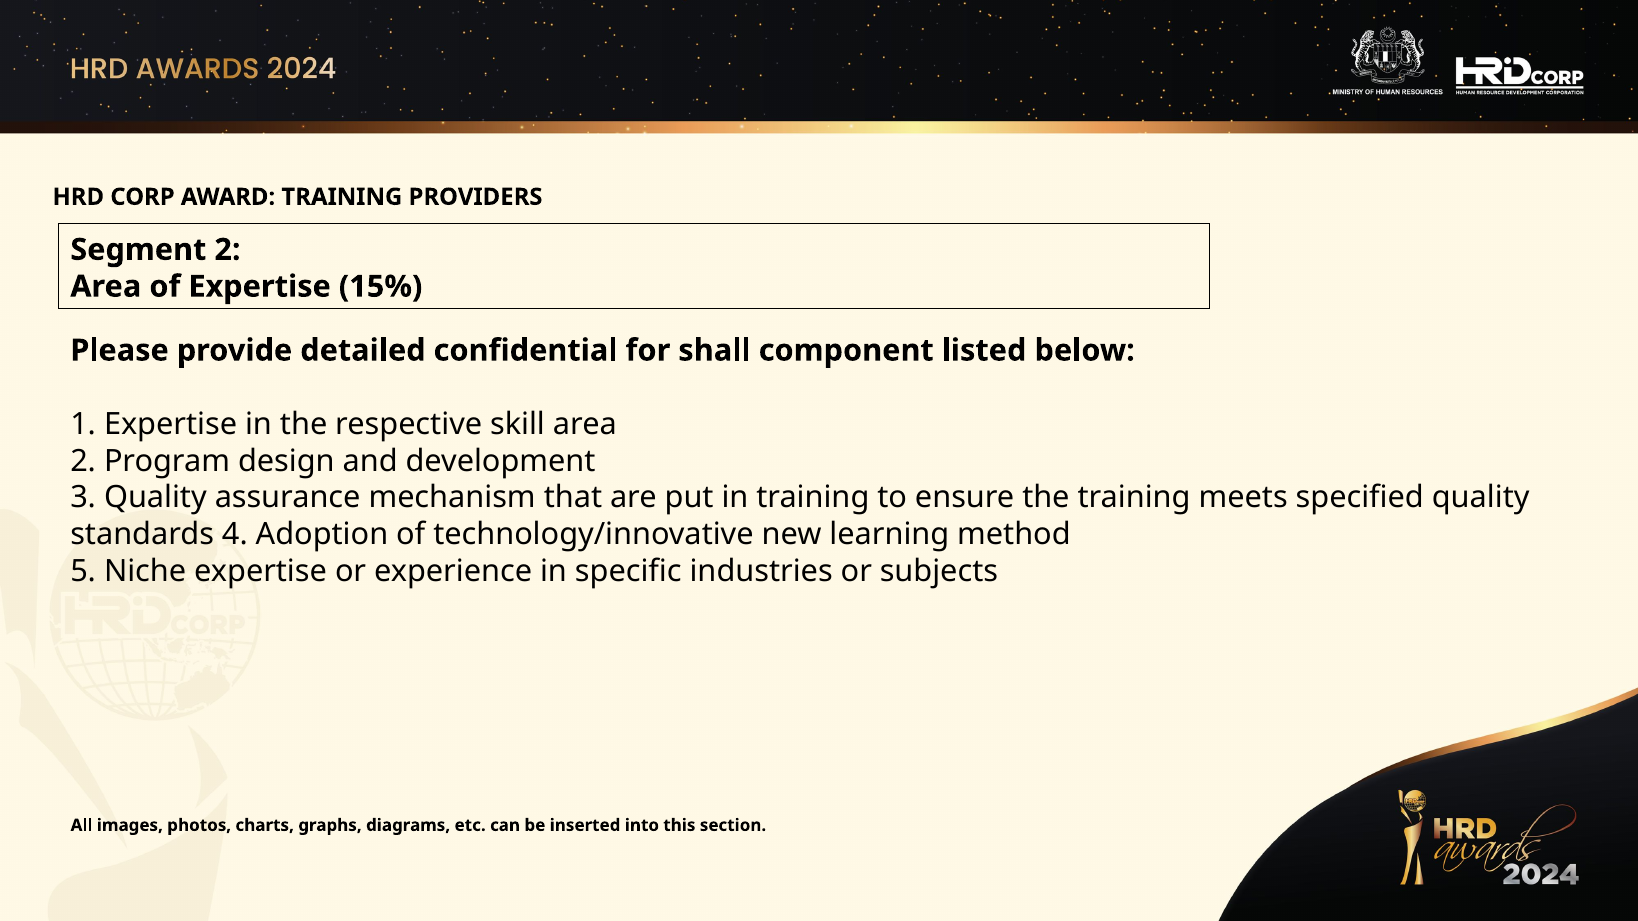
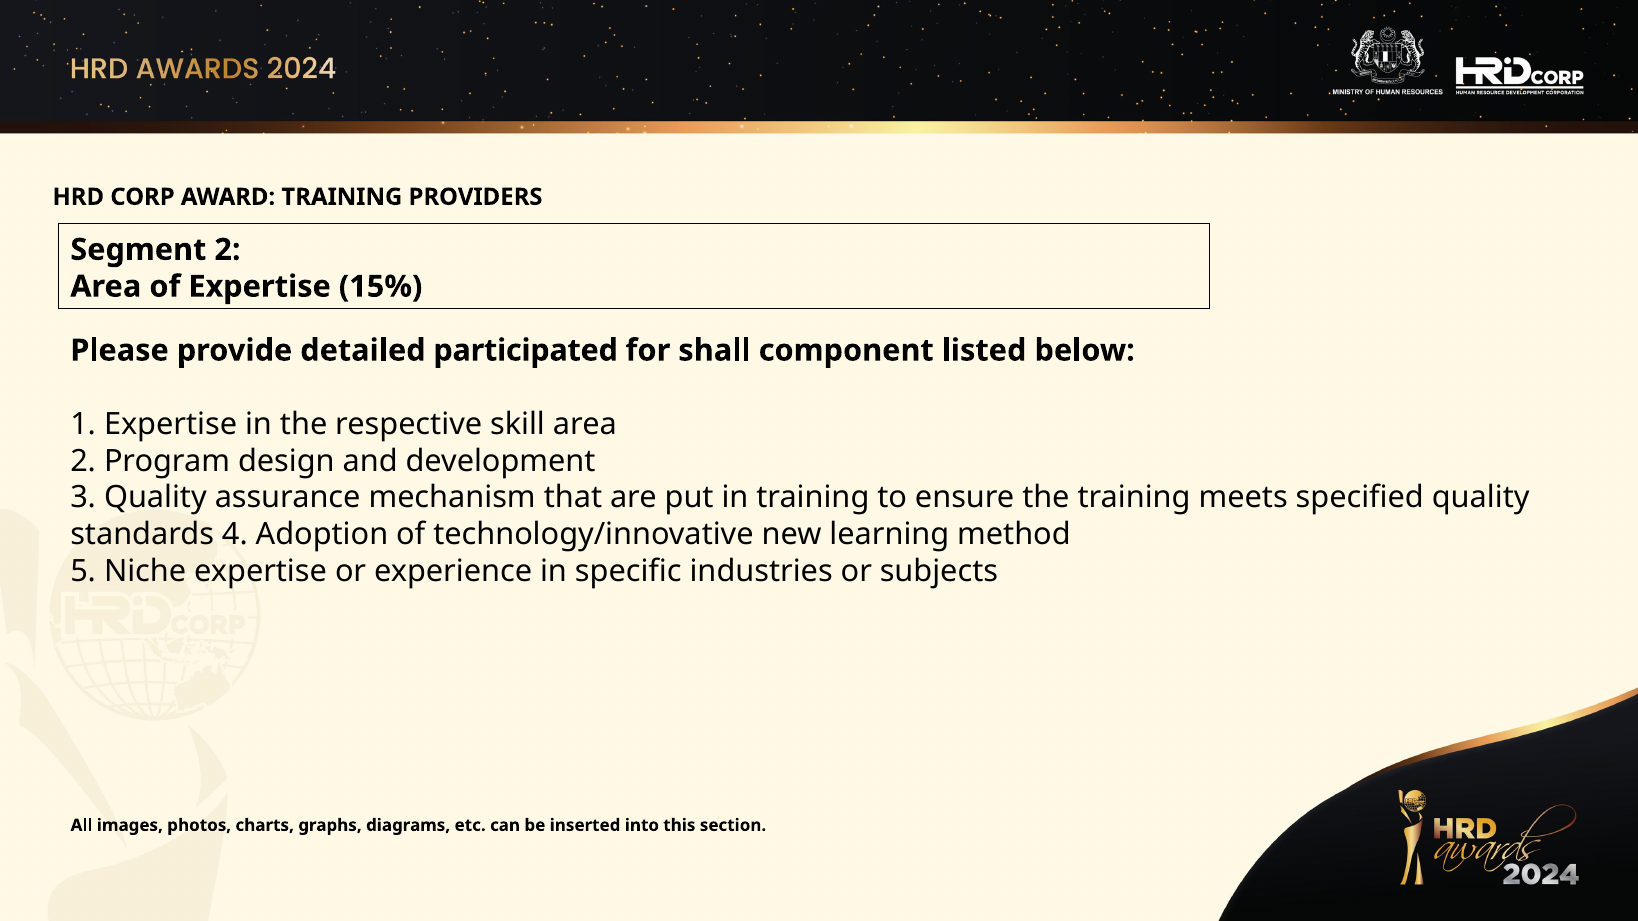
confidential: confidential -> participated (526, 351)
